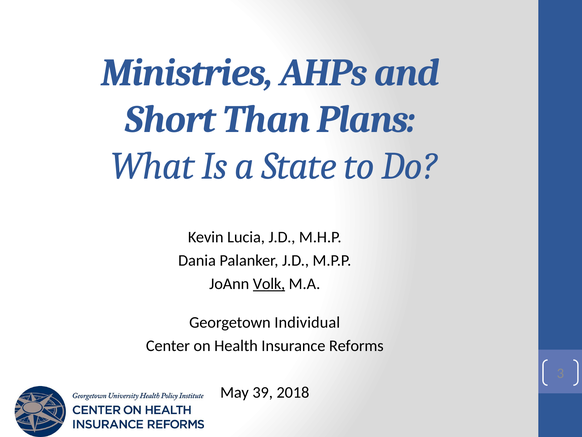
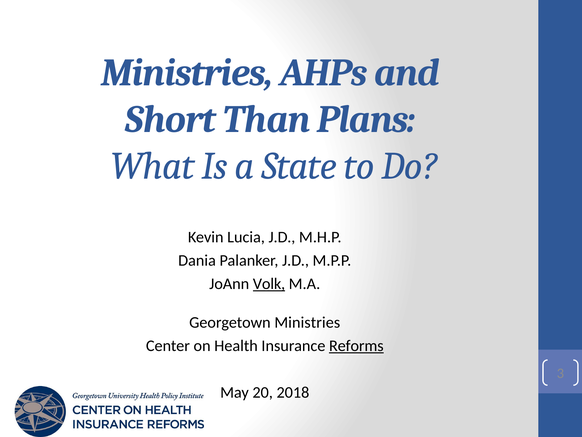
Georgetown Individual: Individual -> Ministries (307, 322)
Reforms underline: none -> present (356, 345)
39: 39 -> 20 (263, 392)
